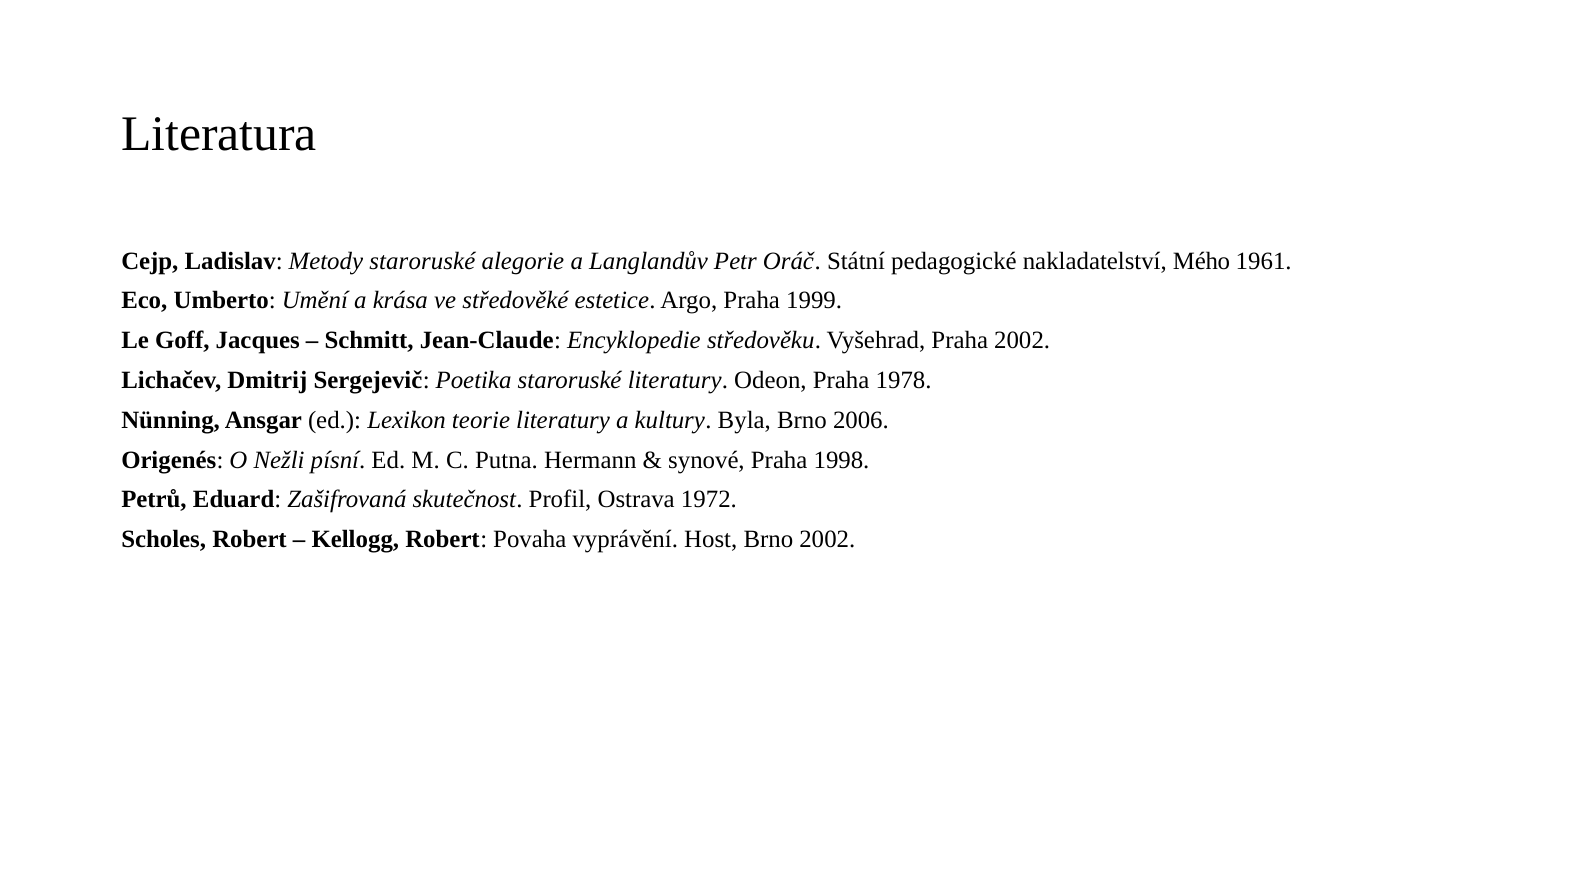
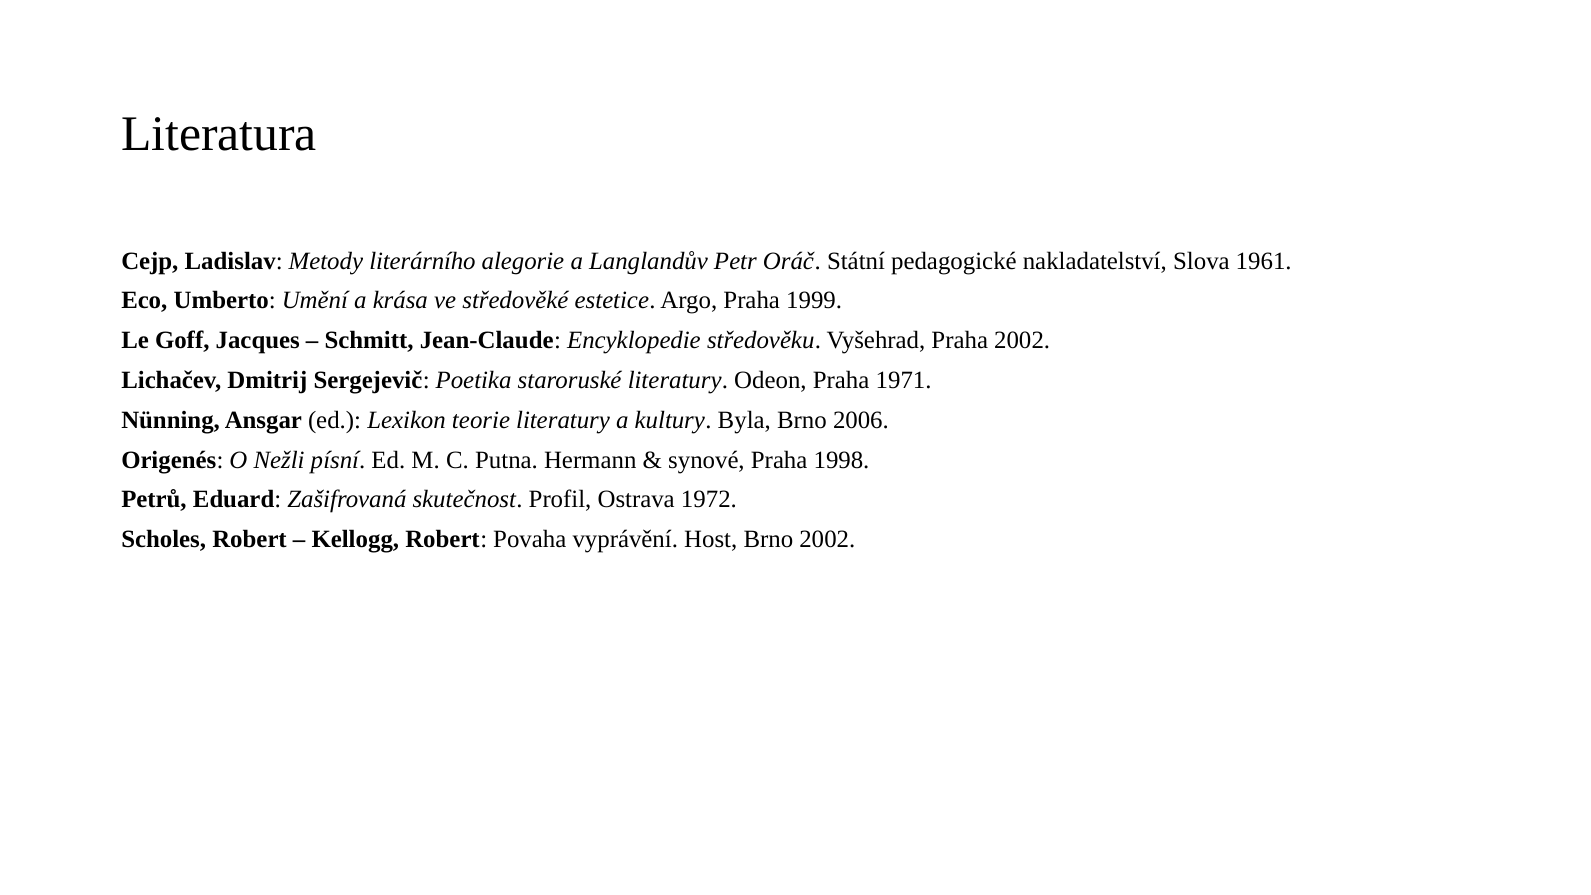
Metody staroruské: staroruské -> literárního (423, 261)
Mého: Mého -> Slova (1201, 261)
1978: 1978 -> 1971 (904, 380)
